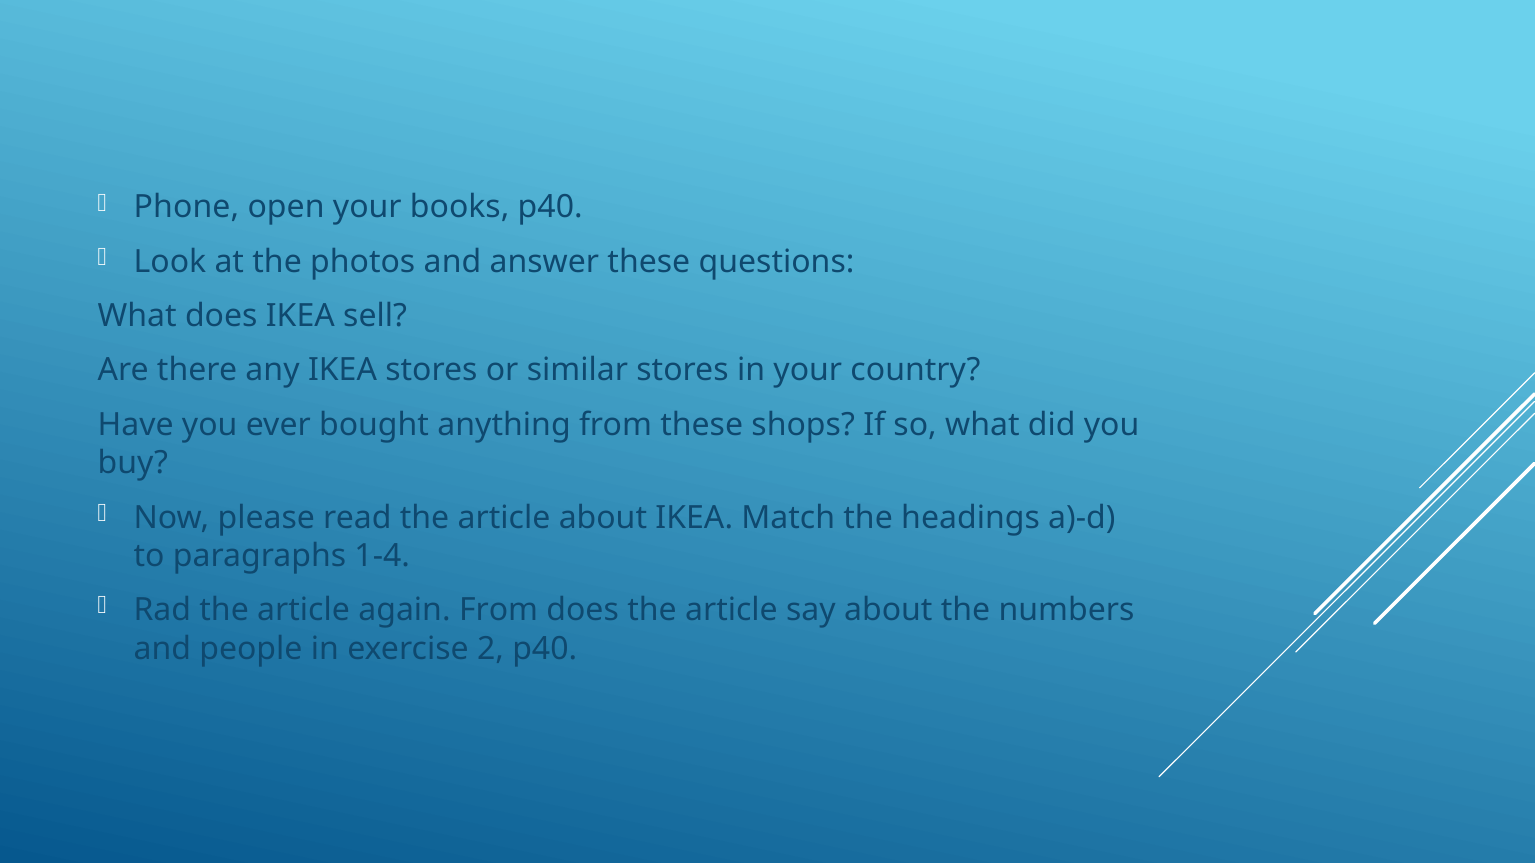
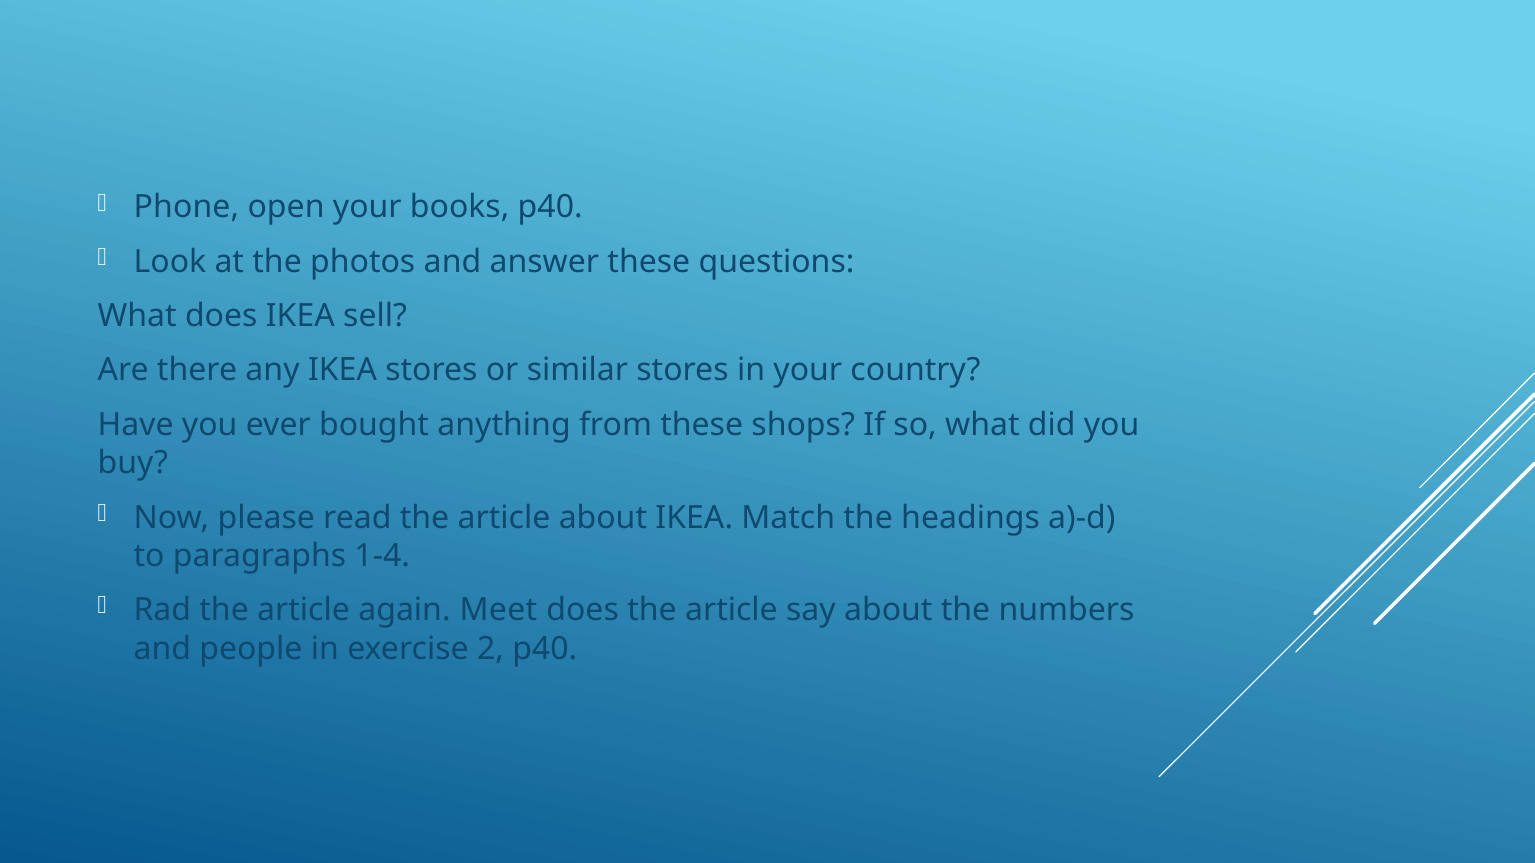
again From: From -> Meet (498, 611)
